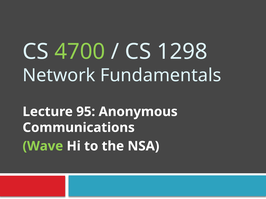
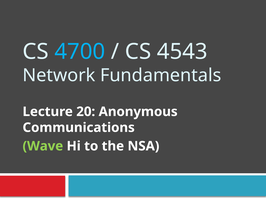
4700 colour: light green -> light blue (80, 52)
1298: 1298 -> 4543 (182, 52)
95: 95 -> 20 (86, 112)
